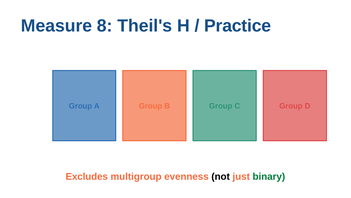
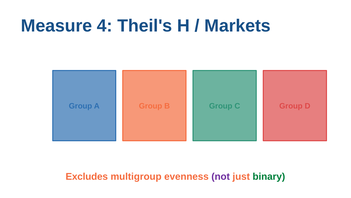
8: 8 -> 4 (105, 26)
Practice: Practice -> Markets (238, 26)
not colour: black -> purple (221, 176)
